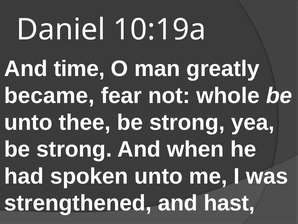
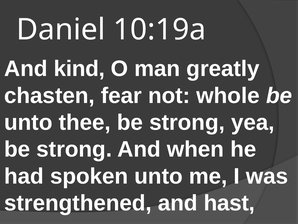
time: time -> kind (79, 69)
became: became -> chasten (49, 95)
